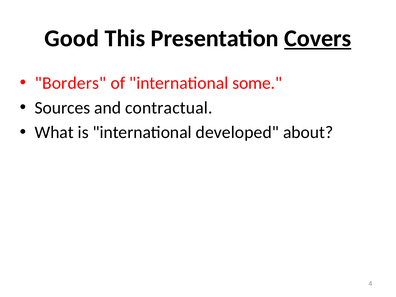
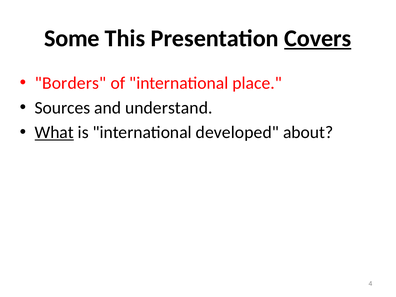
Good: Good -> Some (72, 38)
some: some -> place (257, 83)
contractual: contractual -> understand (169, 108)
What underline: none -> present (54, 132)
